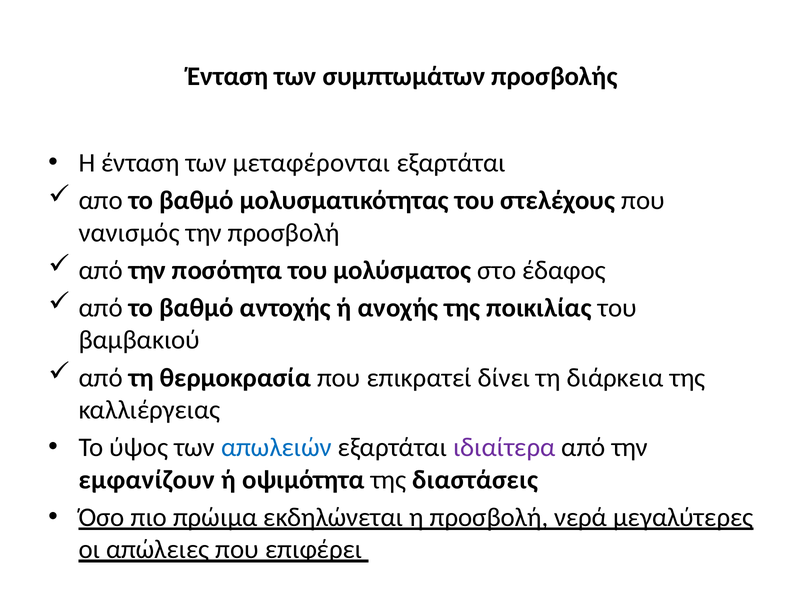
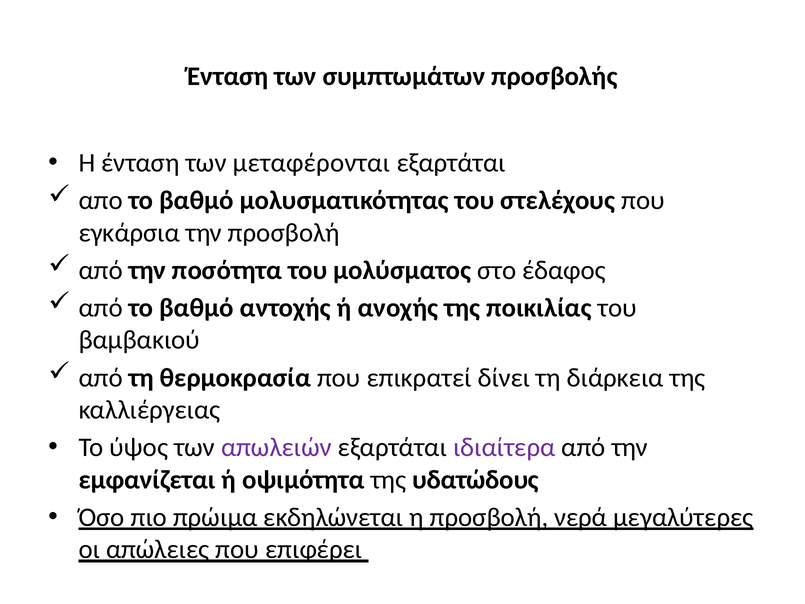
νανισμός: νανισμός -> εγκάρσια (129, 233)
απωλειών colour: blue -> purple (276, 447)
εμφανίζουν: εμφανίζουν -> εμφανίζεται (147, 479)
διαστάσεις: διαστάσεις -> υδατώδους (476, 479)
